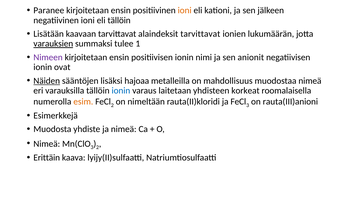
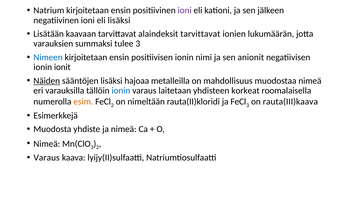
Paranee: Paranee -> Natrium (49, 10)
ioni colour: orange -> purple (185, 10)
eli tällöin: tällöin -> lisäksi (119, 20)
varauksien underline: present -> none (53, 44)
tulee 1: 1 -> 3 (138, 44)
Nimeen colour: purple -> blue (48, 57)
ovat: ovat -> ionit (62, 67)
rauta(III)anioni: rauta(III)anioni -> rauta(III)kaava (290, 102)
Erittäin: Erittäin -> Varaus (47, 158)
